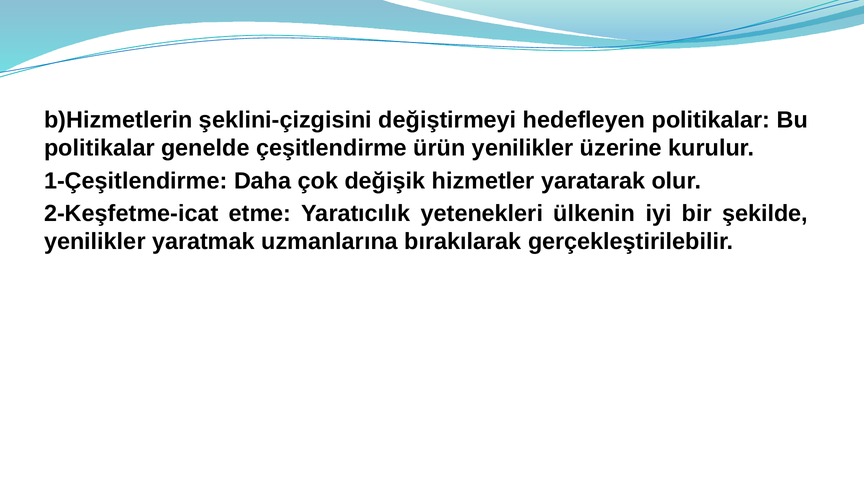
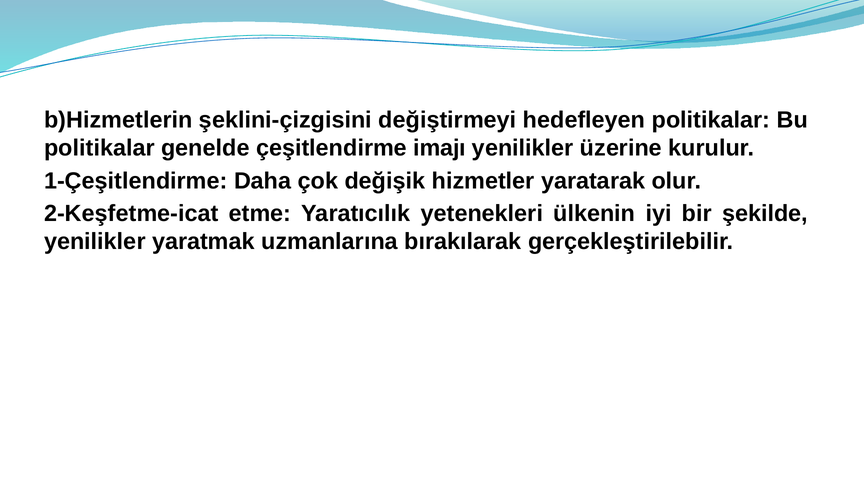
ürün: ürün -> imajı (440, 148)
